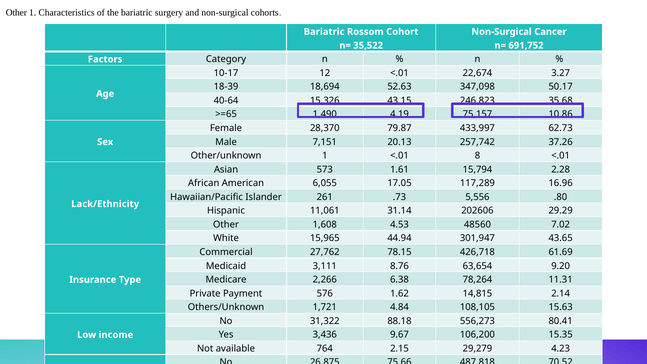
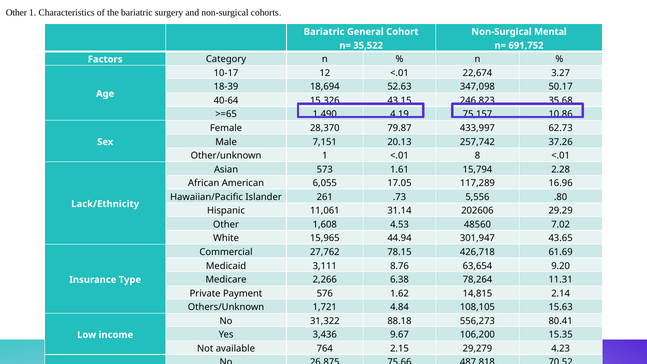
Rossom: Rossom -> General (365, 32)
Non-Surgical Cancer: Cancer -> Mental (550, 32)
